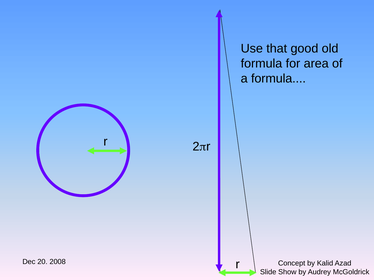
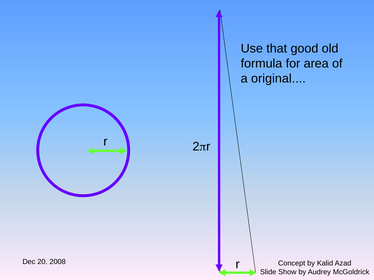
a formula: formula -> original (278, 79)
